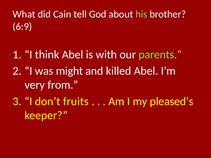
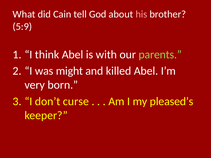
his colour: light green -> pink (141, 14)
6:9: 6:9 -> 5:9 (22, 27)
from: from -> born (63, 85)
fruits: fruits -> curse (76, 101)
